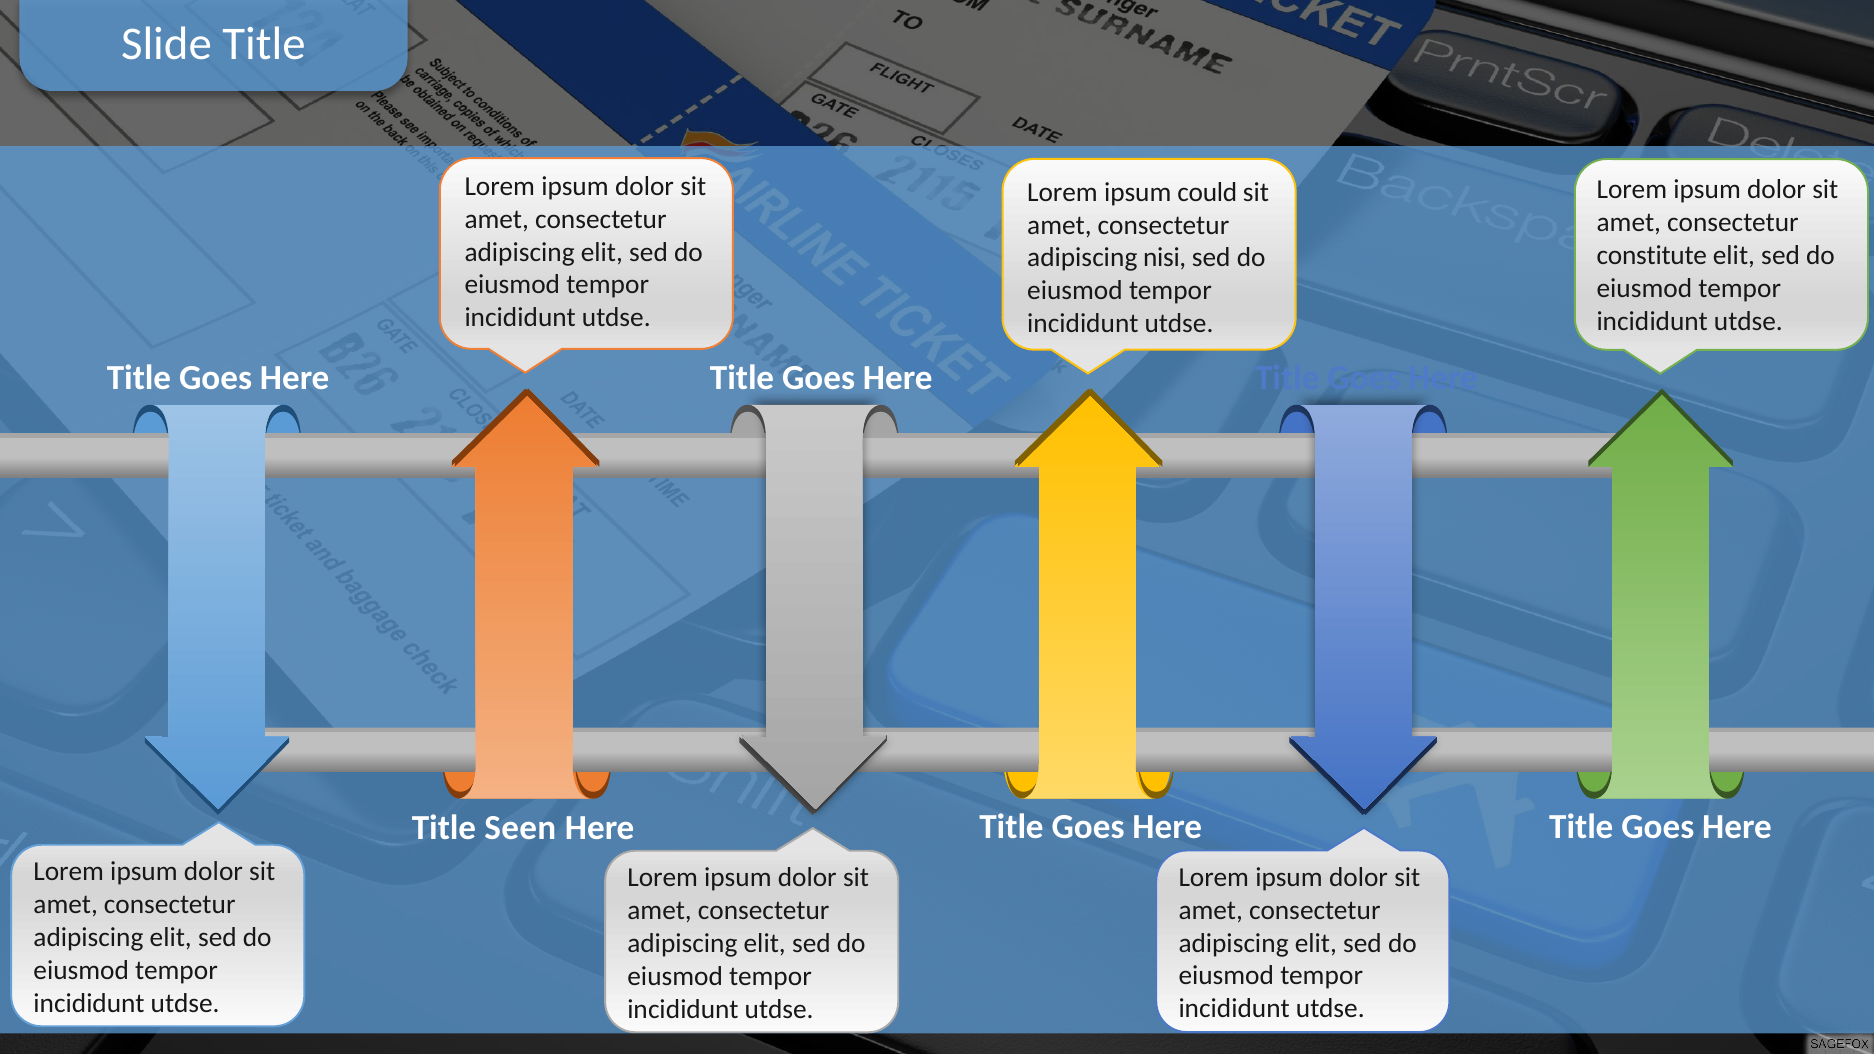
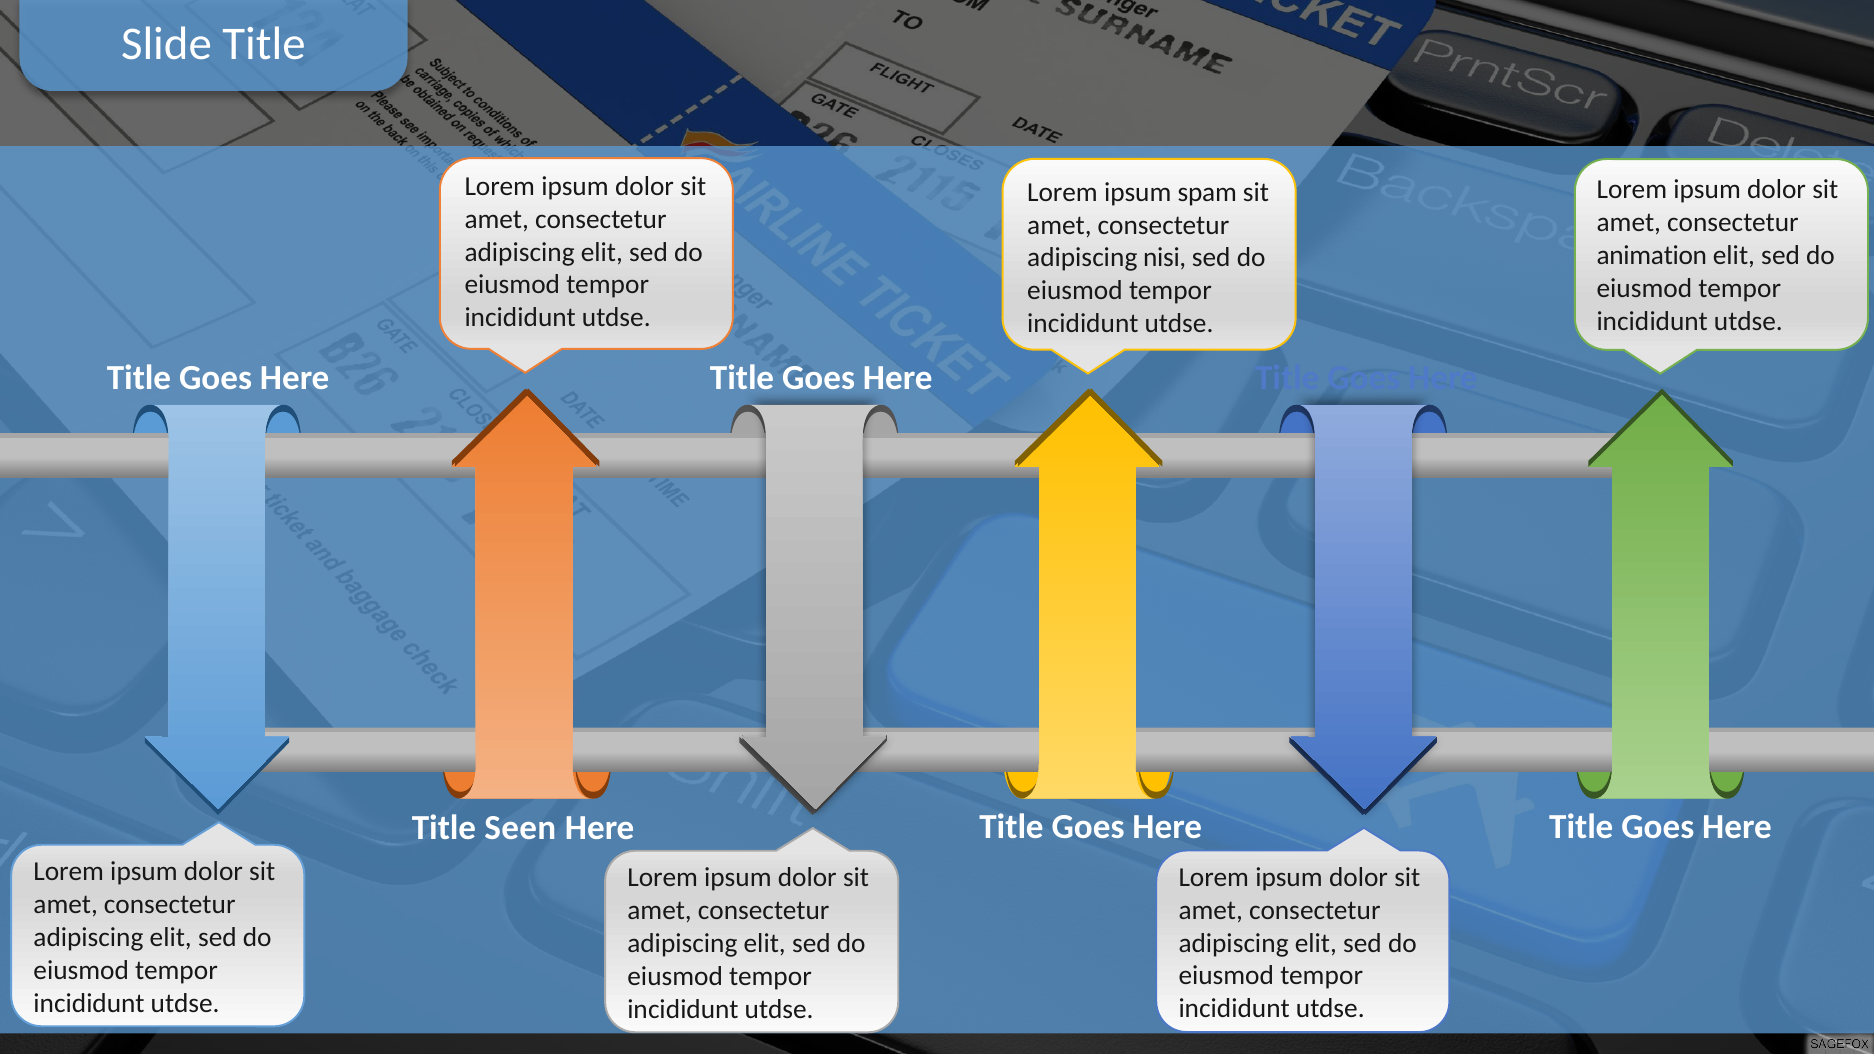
could: could -> spam (1207, 192)
constitute: constitute -> animation (1652, 256)
